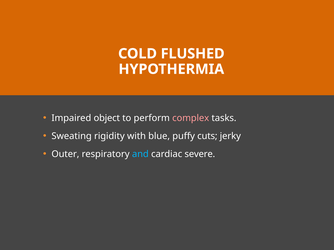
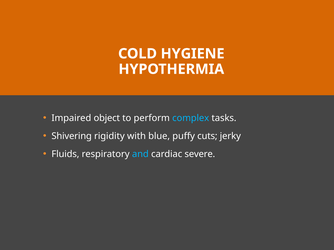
FLUSHED: FLUSHED -> HYGIENE (193, 54)
complex colour: pink -> light blue (191, 118)
Sweating: Sweating -> Shivering (72, 136)
Outer: Outer -> Fluids (65, 154)
